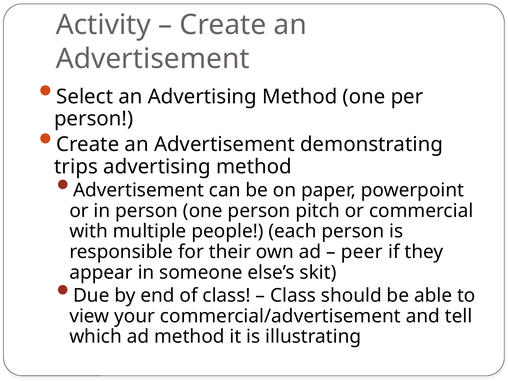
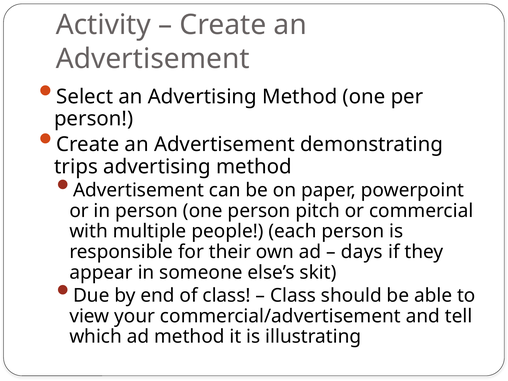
peer: peer -> days (362, 252)
